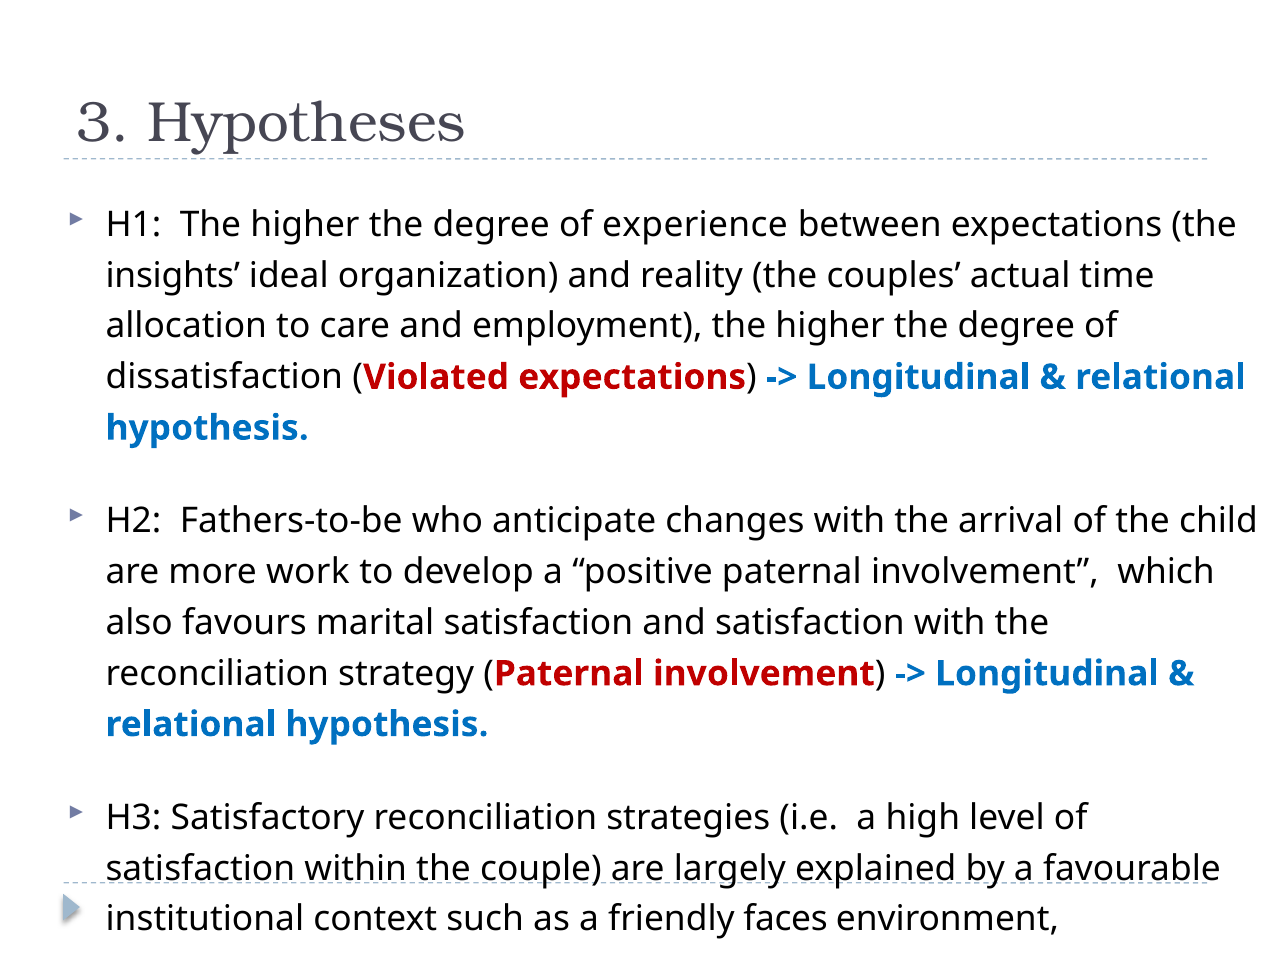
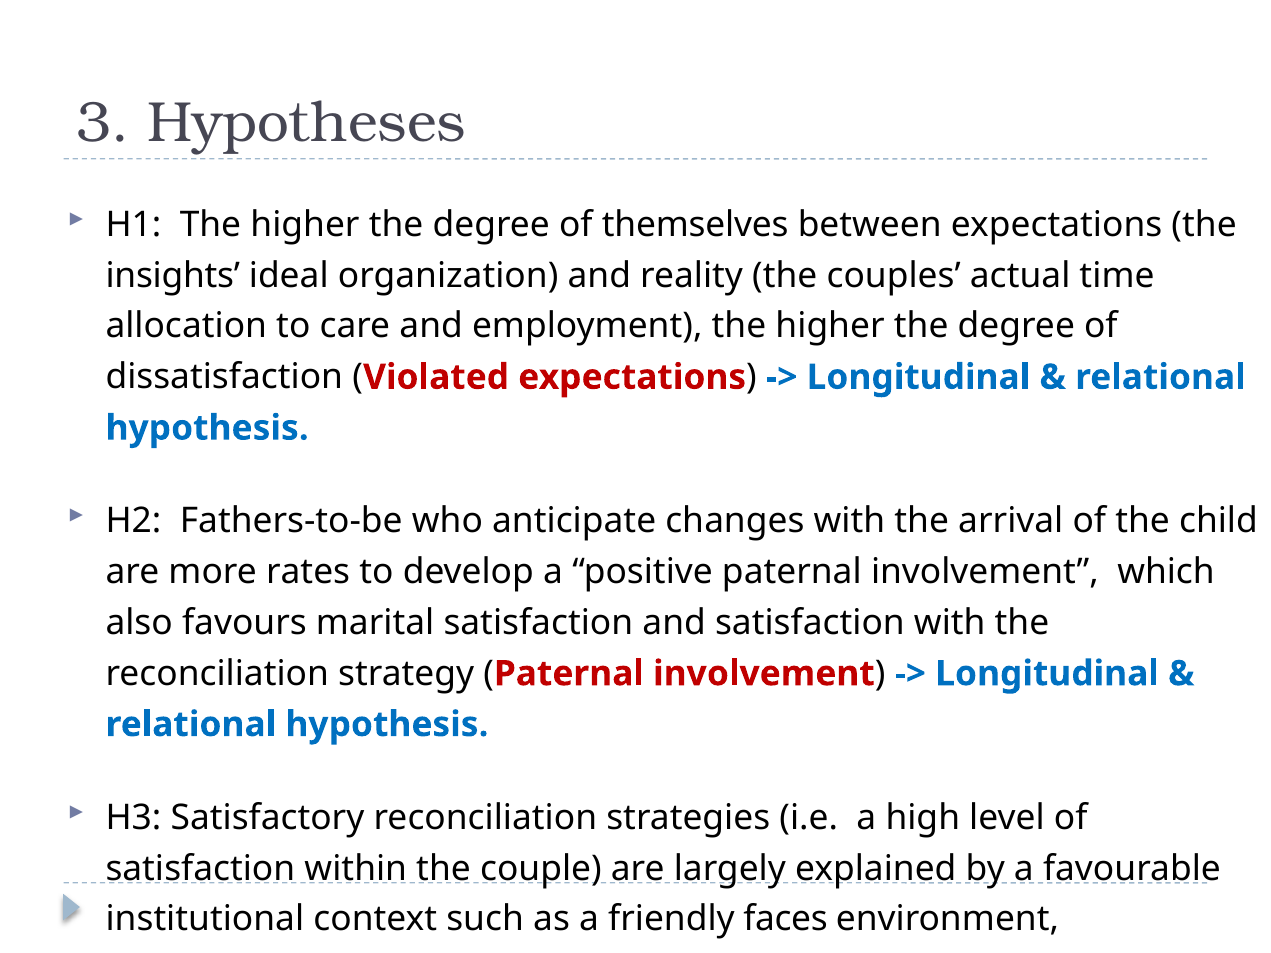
experience: experience -> themselves (695, 225)
work: work -> rates (308, 572)
